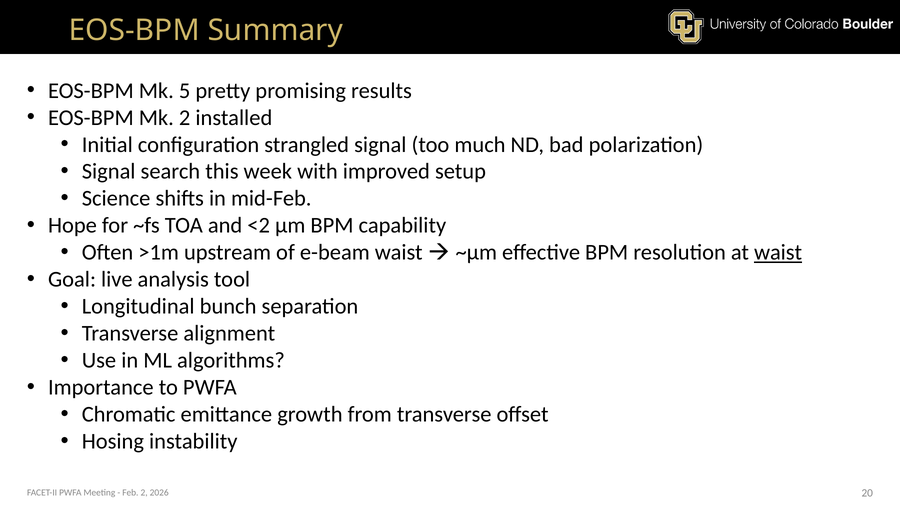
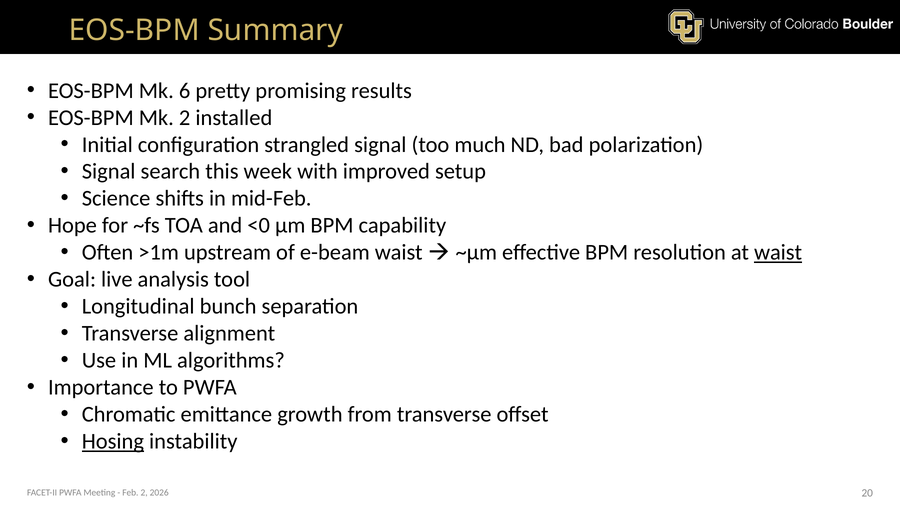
5: 5 -> 6 (185, 91)
<2: <2 -> <0 (259, 226)
Hosing underline: none -> present (113, 442)
